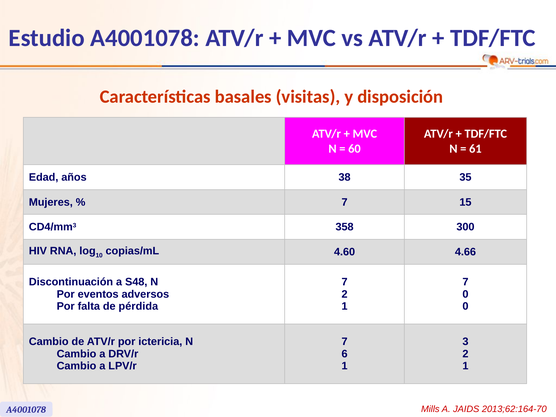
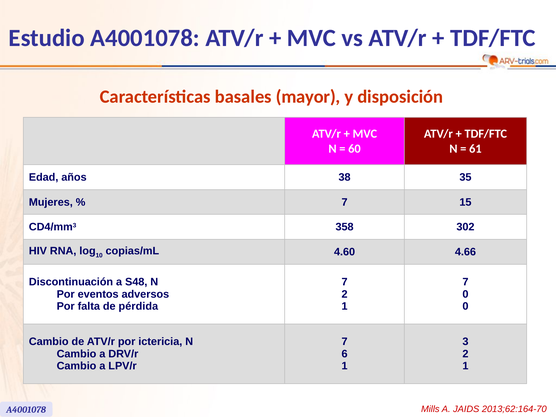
visitas: visitas -> mayor (308, 97)
300: 300 -> 302 (465, 227)
